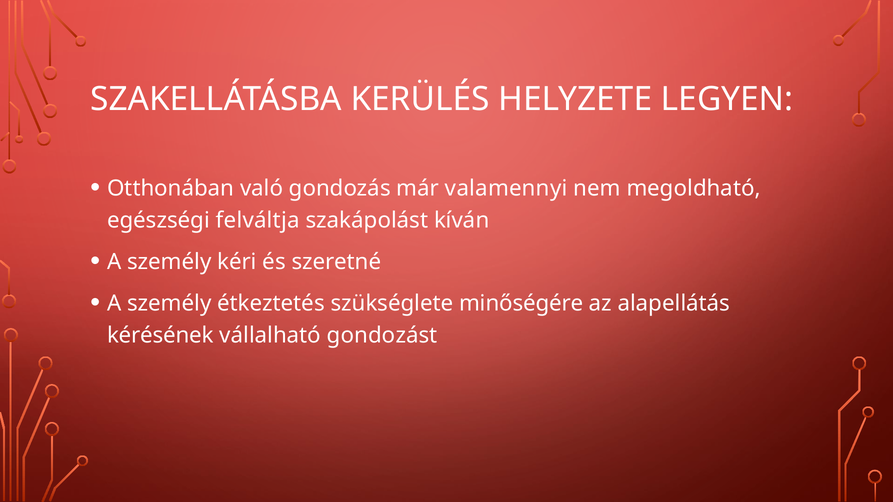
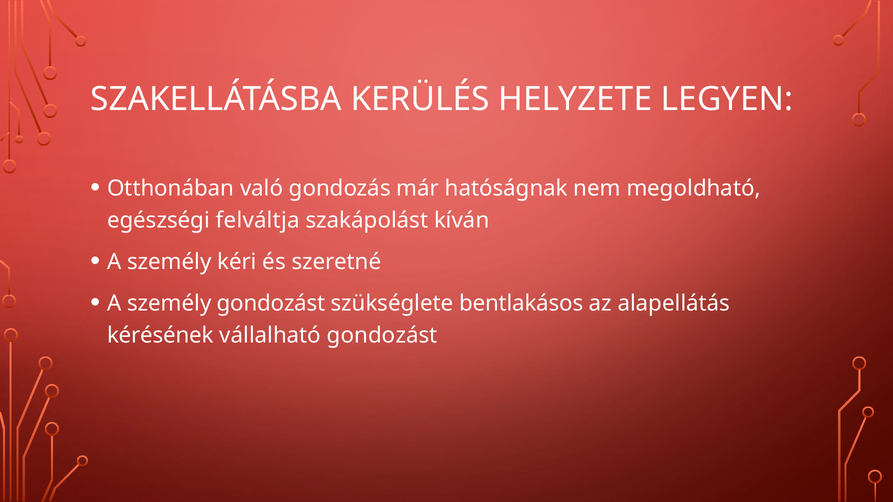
valamennyi: valamennyi -> hatóságnak (506, 188)
személy étkeztetés: étkeztetés -> gondozást (271, 303)
minőségére: minőségére -> bentlakásos (521, 303)
